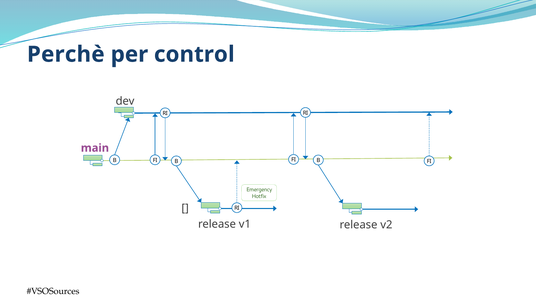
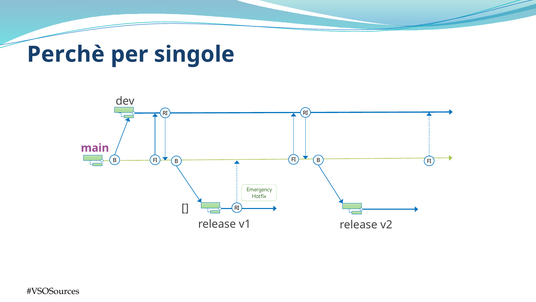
control: control -> singole (194, 54)
